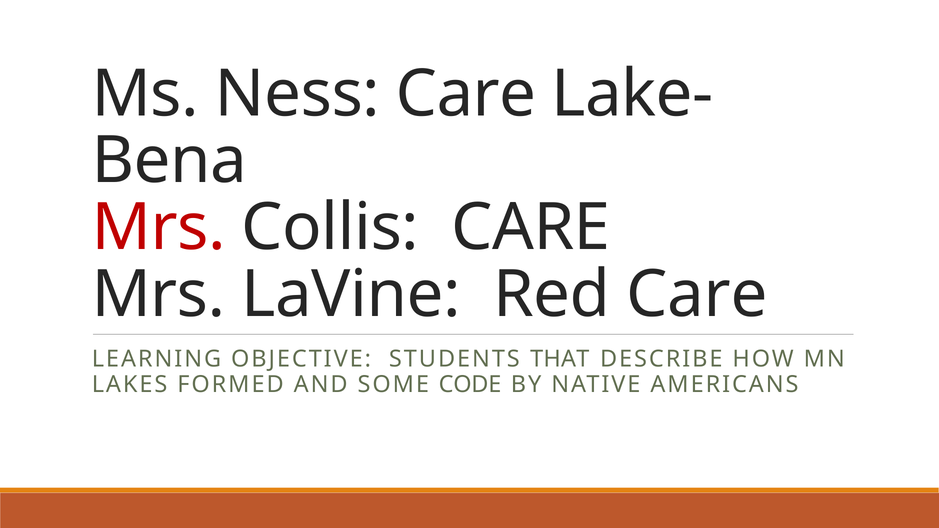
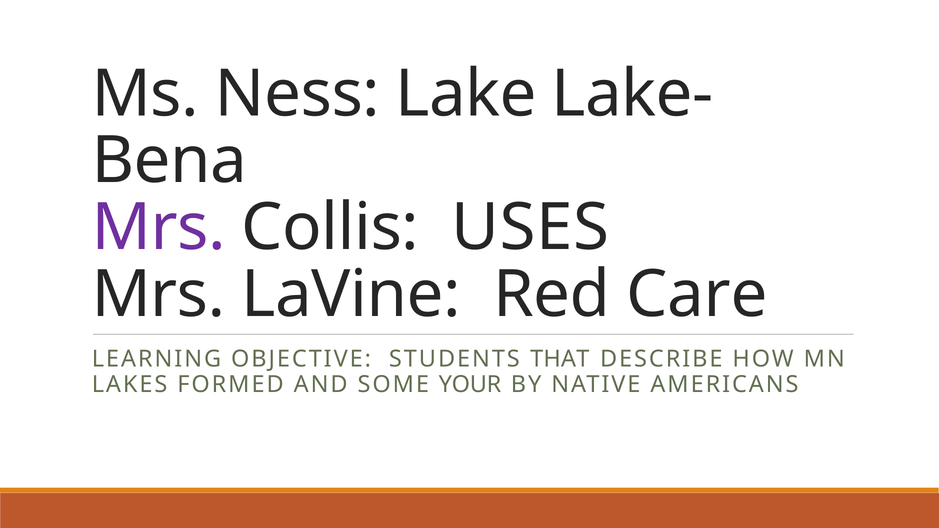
Ness Care: Care -> Lake (466, 94)
Mrs colour: red -> purple (159, 228)
Collis CARE: CARE -> USES (530, 228)
CODE: CODE -> YOUR (470, 385)
